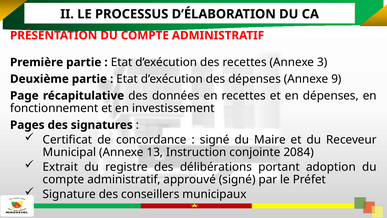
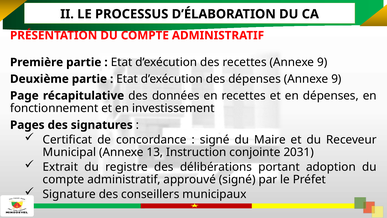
recettes Annexe 3: 3 -> 9 (322, 62)
2084: 2084 -> 2031 (299, 152)
